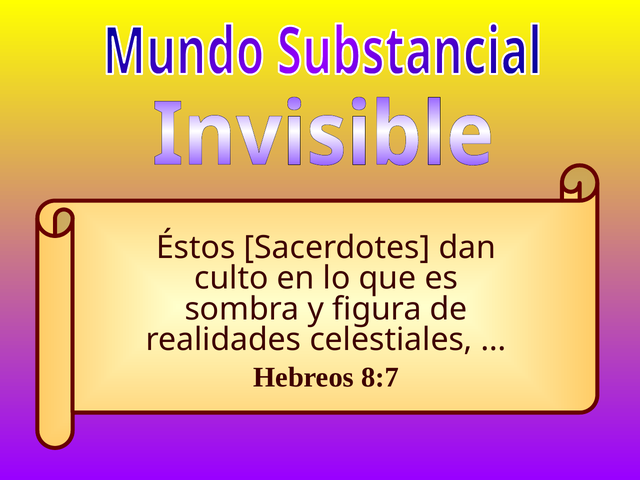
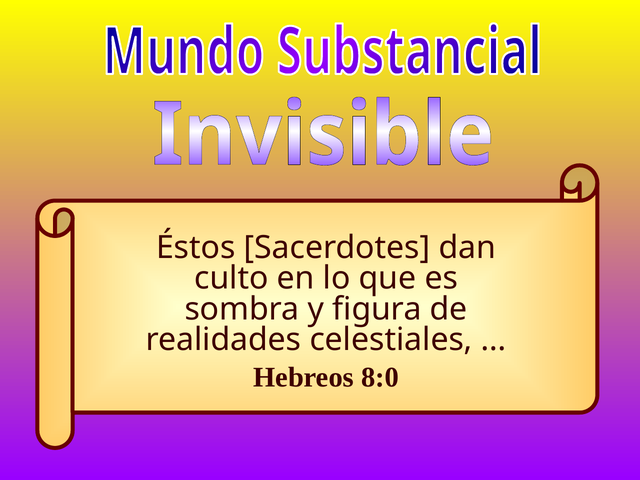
8:7: 8:7 -> 8:0 (380, 378)
